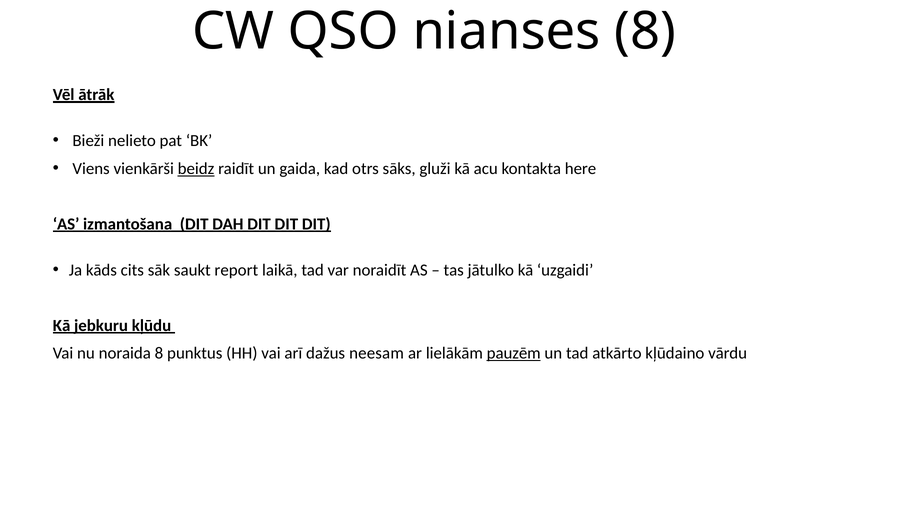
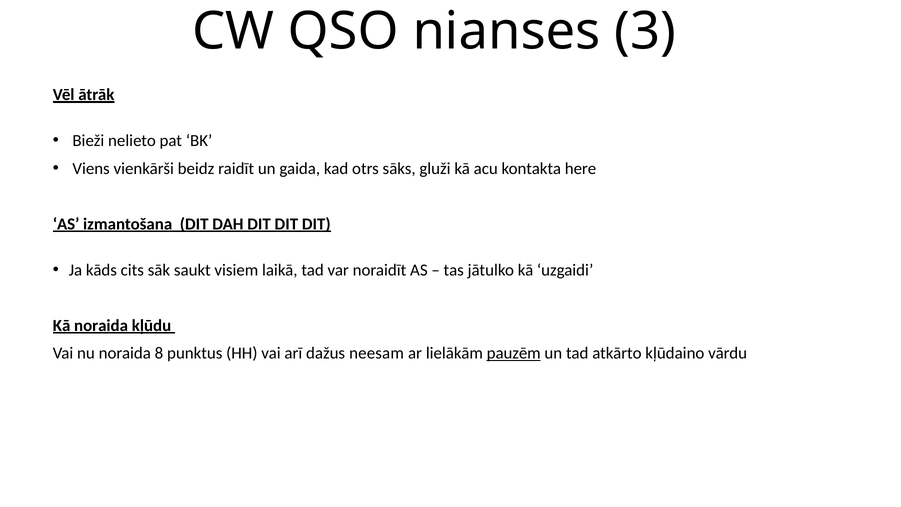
nianses 8: 8 -> 3 (645, 31)
beidz underline: present -> none (196, 168)
report: report -> visiem (236, 270)
Kā jebkuru: jebkuru -> noraida (101, 325)
